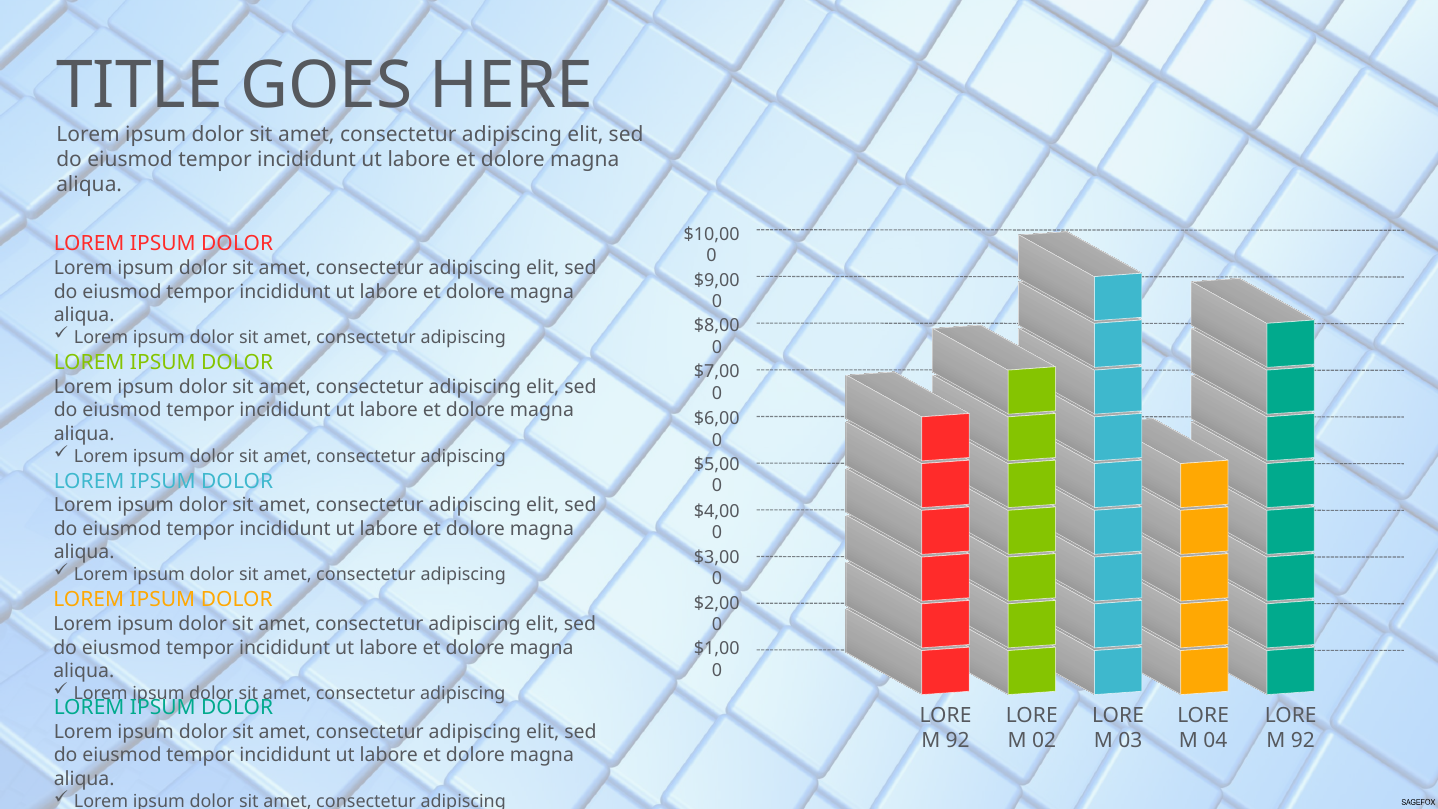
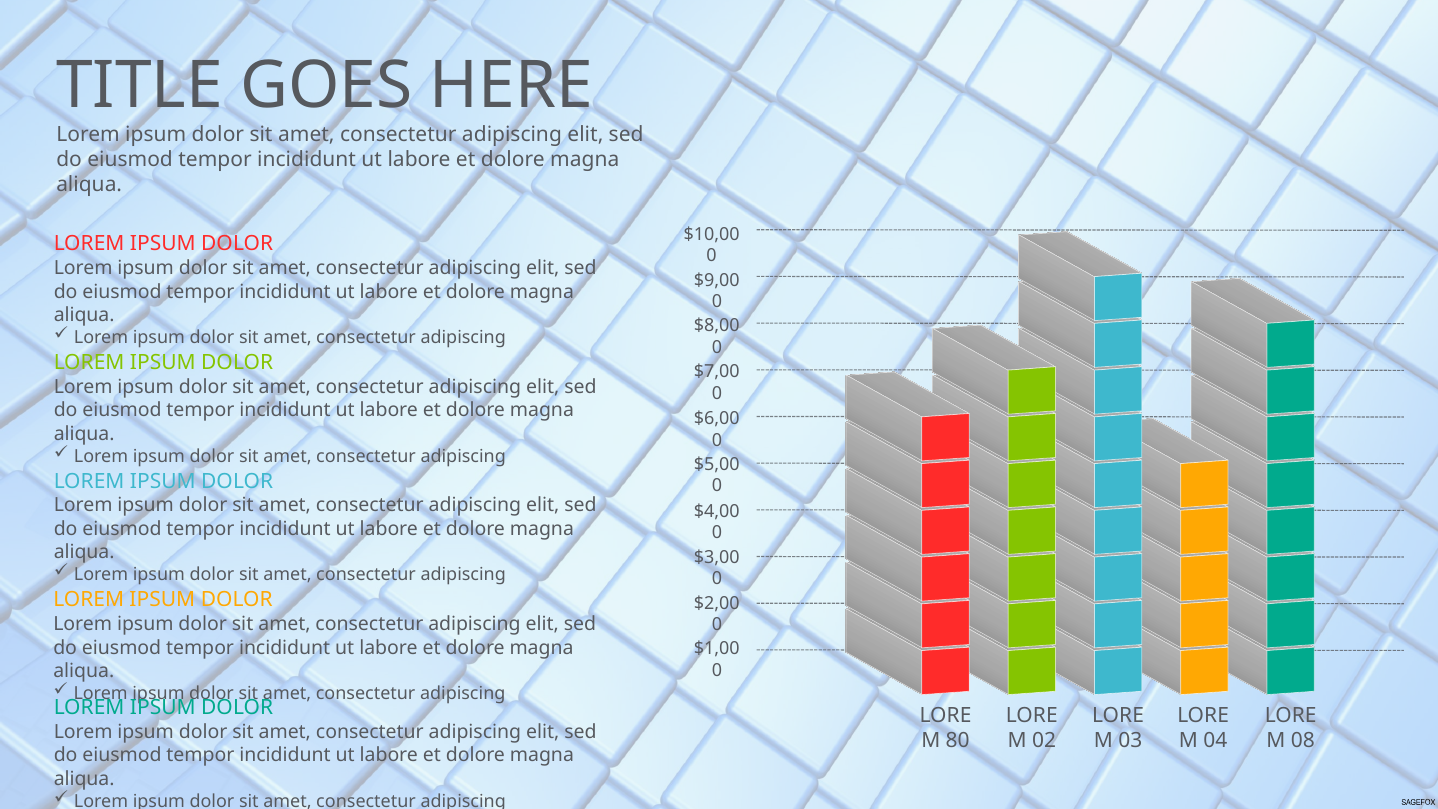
92: 92 -> 80 (958, 740)
92: 92 -> 08 (1303, 740)
